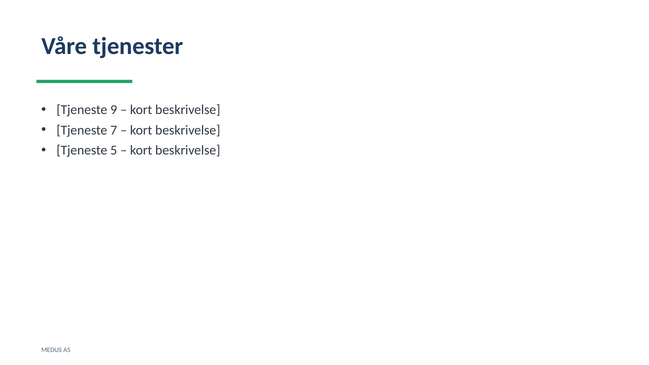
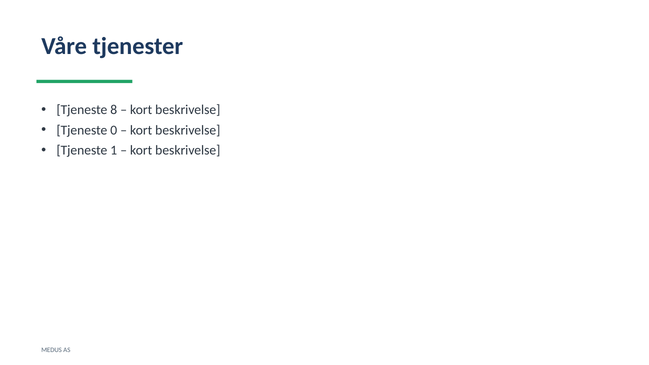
9: 9 -> 8 (114, 110)
7: 7 -> 0 (114, 130)
5: 5 -> 1 (114, 151)
